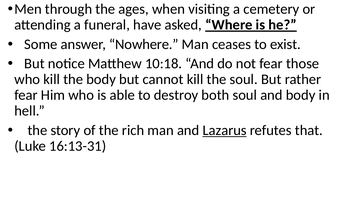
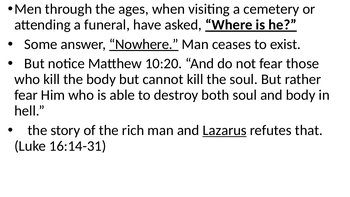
Nowhere underline: none -> present (144, 44)
10:18: 10:18 -> 10:20 (164, 64)
16:13-31: 16:13-31 -> 16:14-31 (78, 146)
